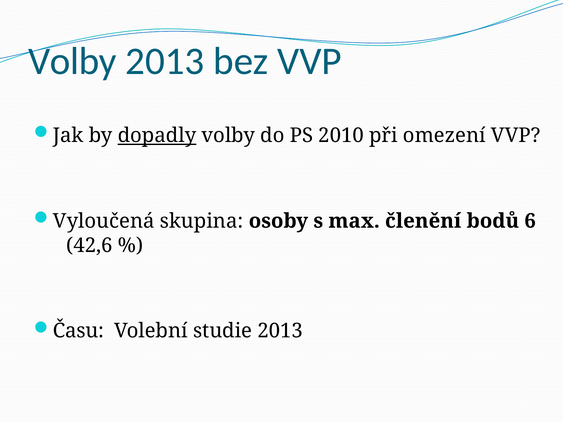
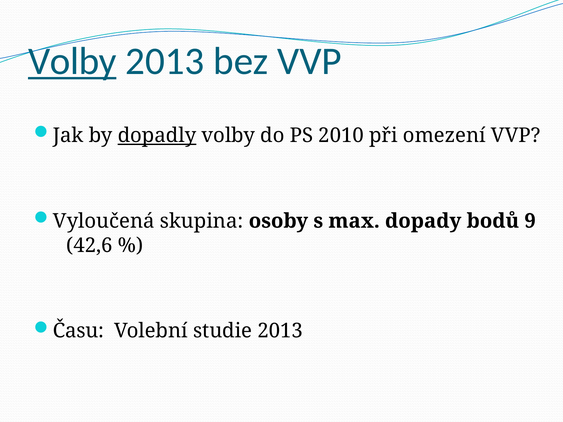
Volby underline: none -> present (72, 61)
členění: členění -> dopady (423, 221)
6: 6 -> 9 (530, 221)
